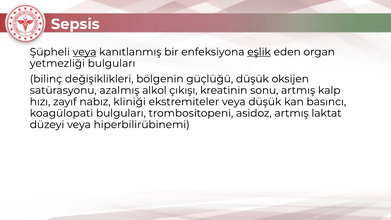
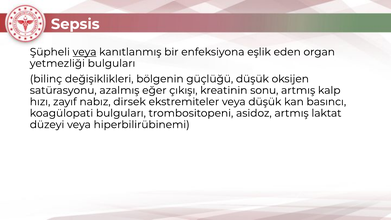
eşlik underline: present -> none (259, 52)
alkol: alkol -> eğer (154, 90)
kliniği: kliniği -> dirsek (130, 102)
